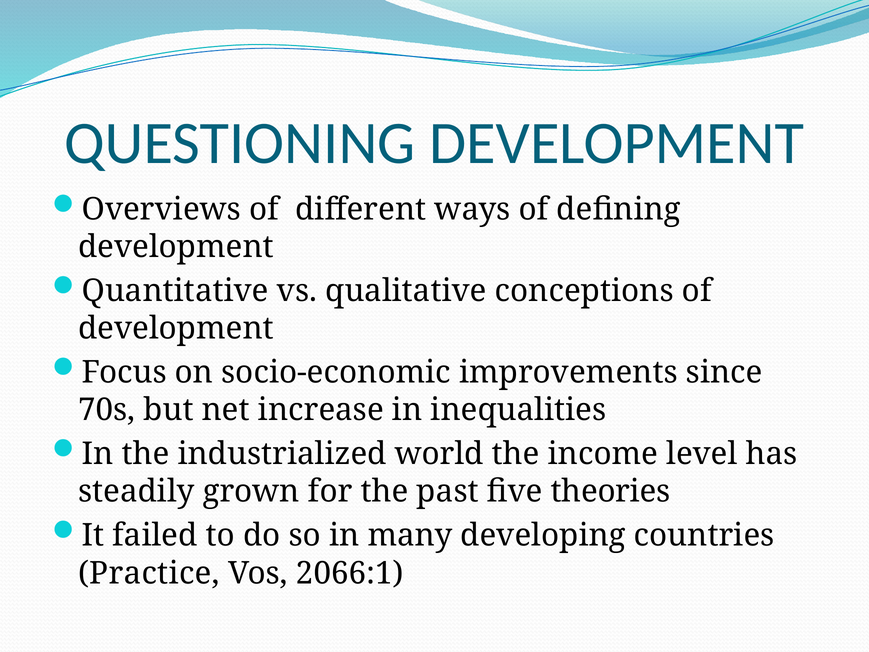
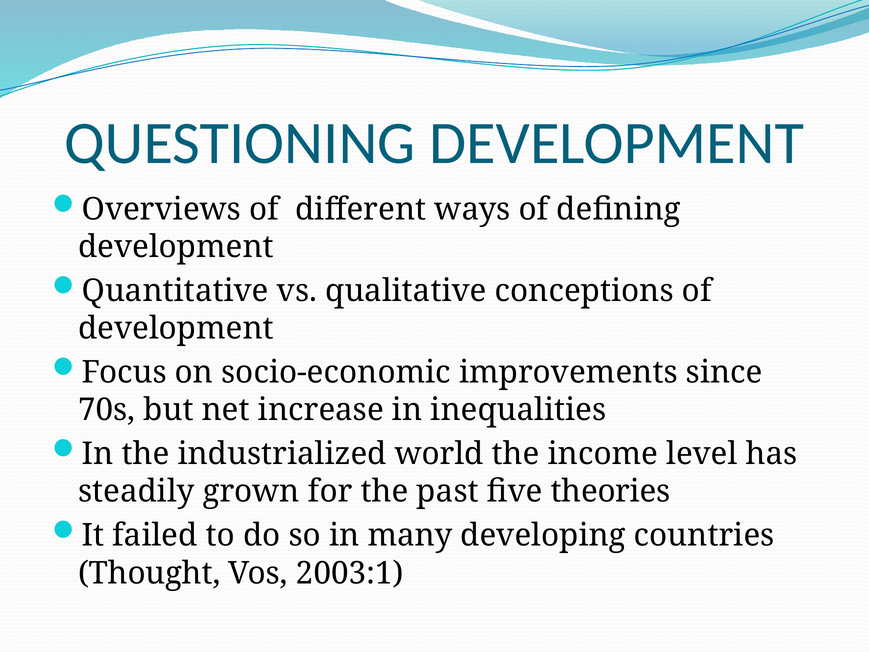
Practice: Practice -> Thought (149, 573)
2066:1: 2066:1 -> 2003:1 (350, 573)
